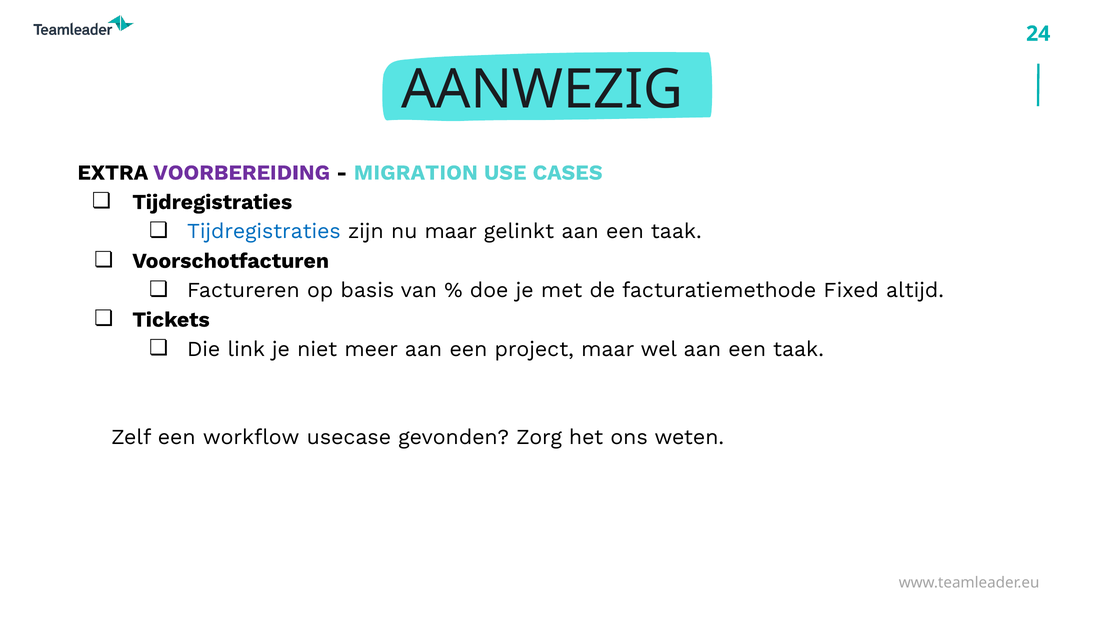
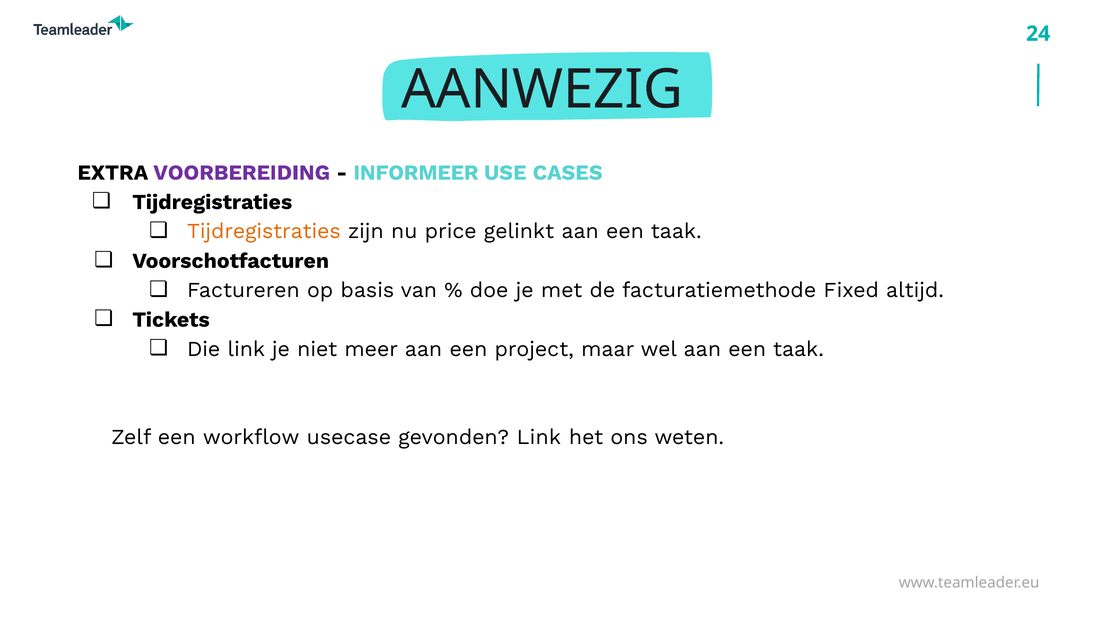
MIGRATION: MIGRATION -> INFORMEER (416, 172)
Tijdregistraties colour: blue -> orange (264, 231)
nu maar: maar -> price (451, 231)
gevonden Zorg: Zorg -> Link (539, 437)
